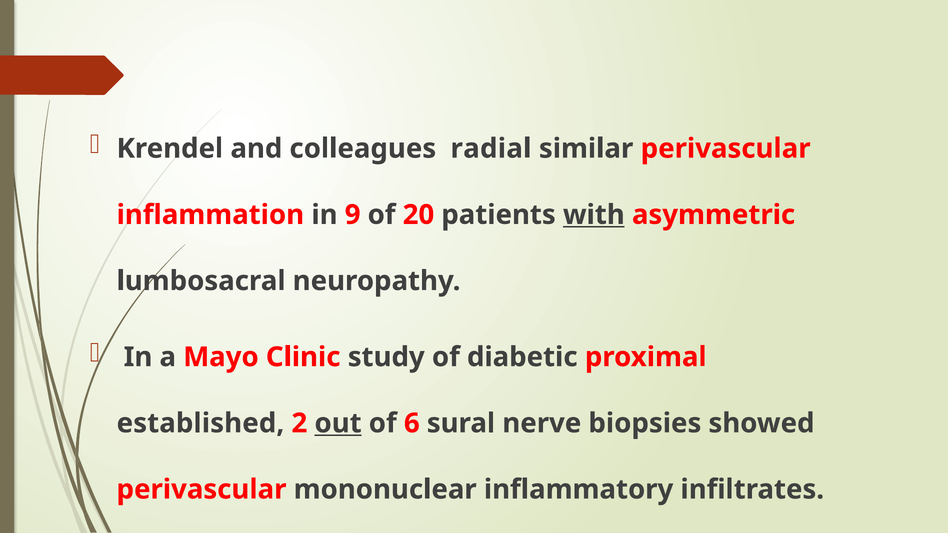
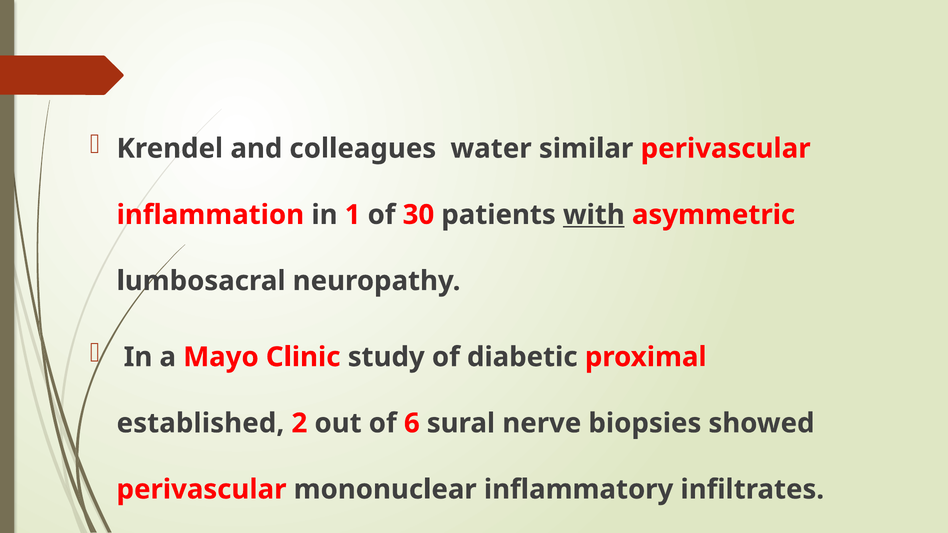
radial: radial -> water (491, 149)
9: 9 -> 1 (353, 215)
20: 20 -> 30 (418, 215)
out underline: present -> none (338, 423)
